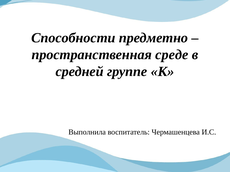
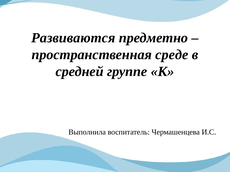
Способности: Способности -> Развиваются (73, 38)
